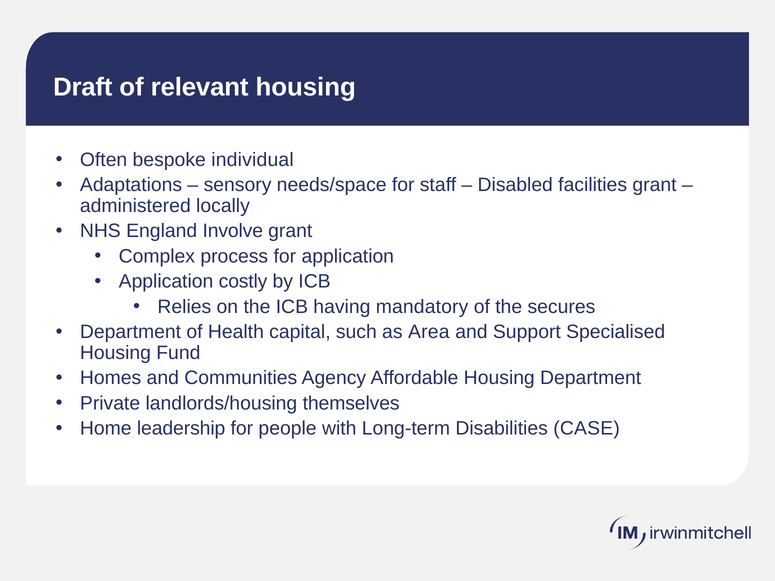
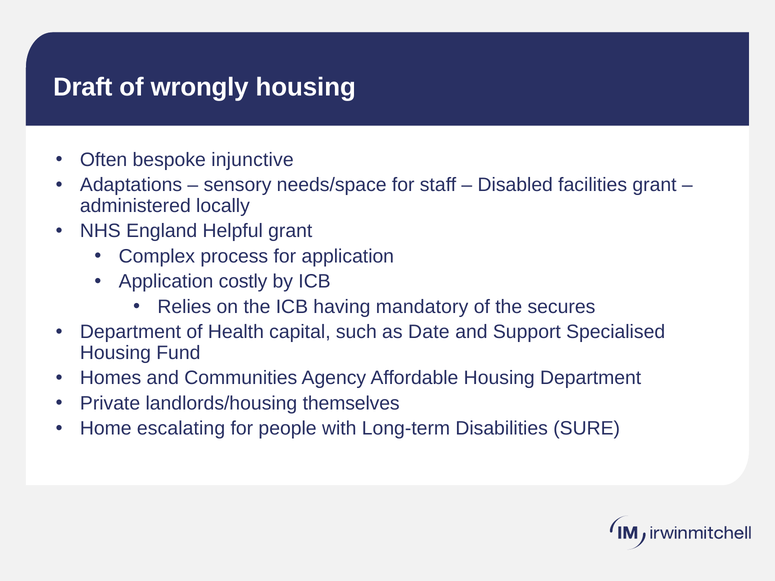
relevant: relevant -> wrongly (200, 87)
individual: individual -> injunctive (253, 160)
Involve: Involve -> Helpful (233, 231)
Area: Area -> Date (429, 332)
leadership: leadership -> escalating (181, 429)
CASE: CASE -> SURE (587, 429)
